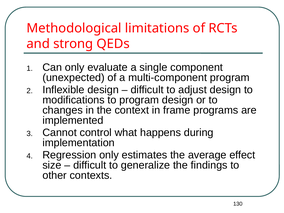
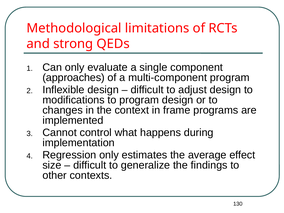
unexpected: unexpected -> approaches (74, 78)
